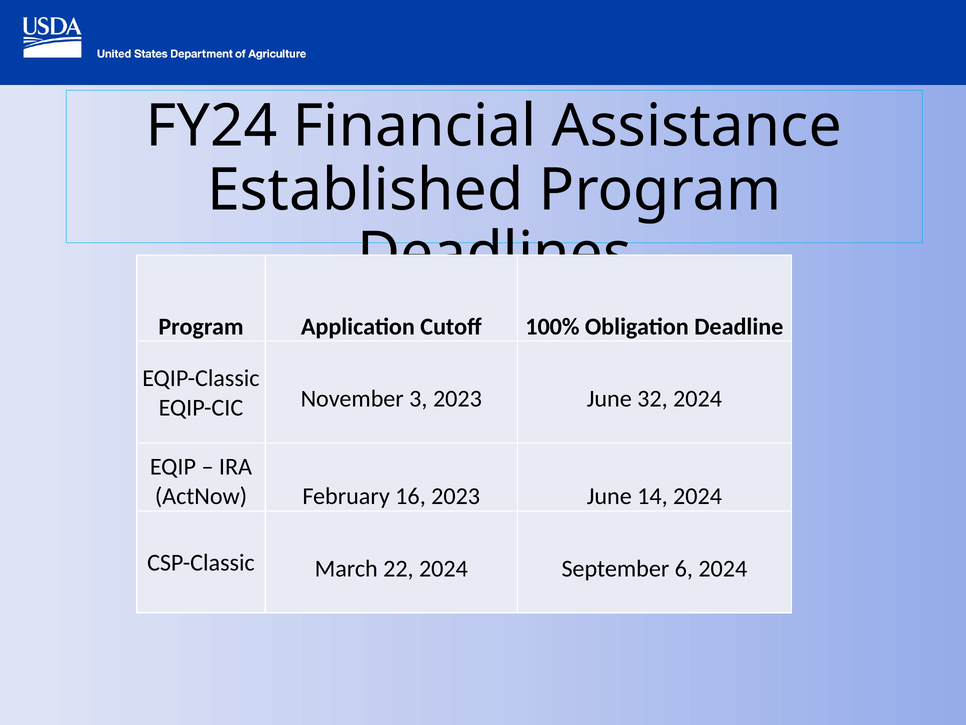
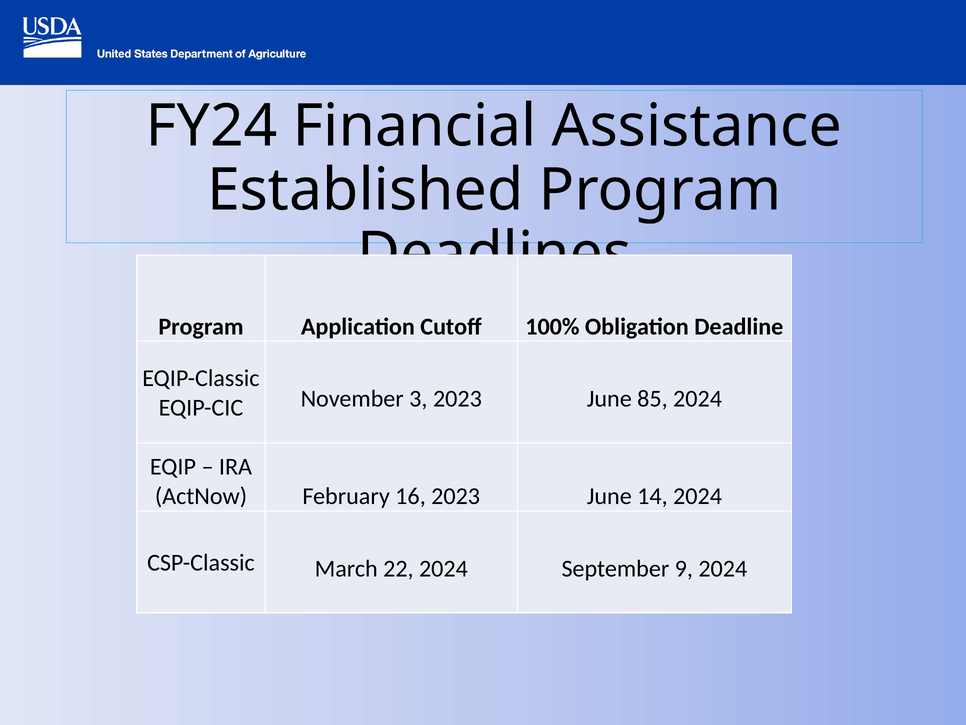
32: 32 -> 85 (652, 399)
6: 6 -> 9 (684, 568)
